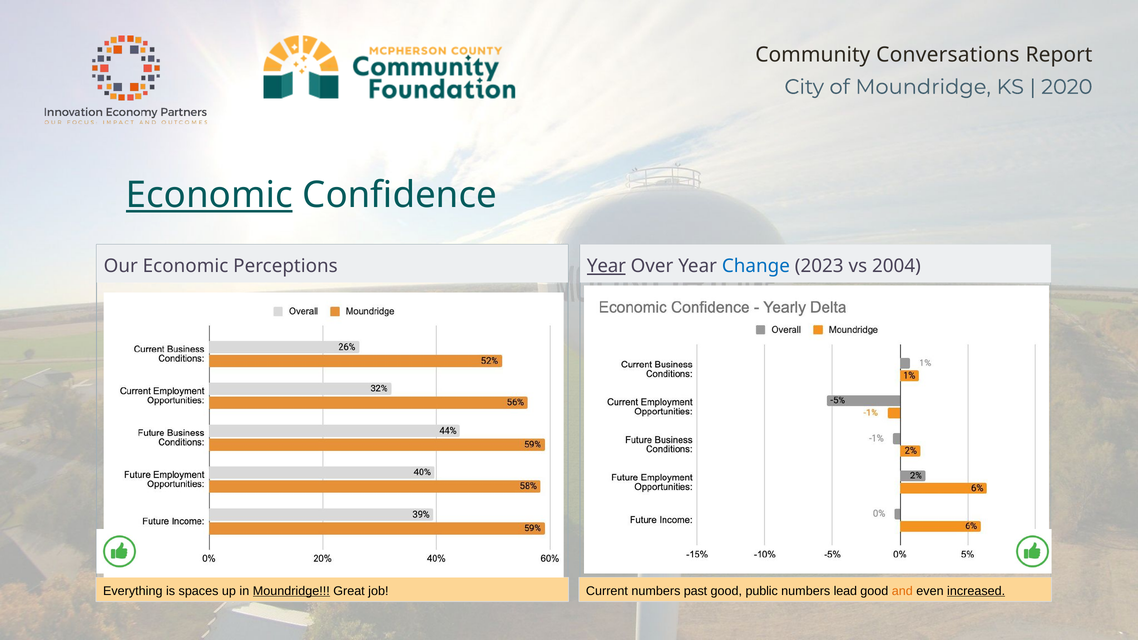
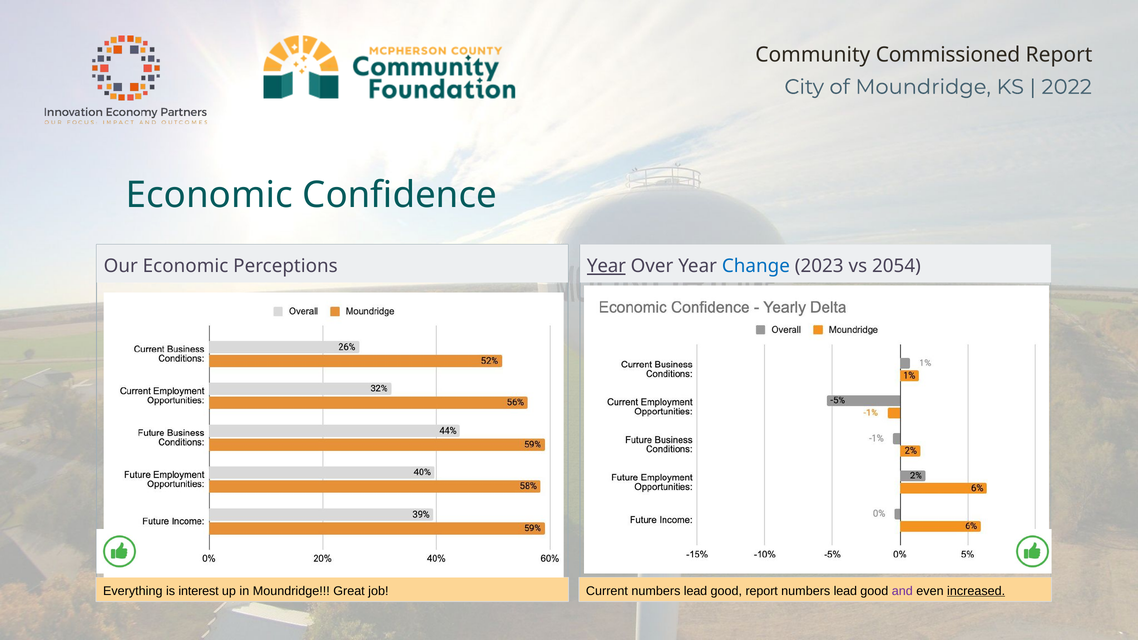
Conversations: Conversations -> Commissioned (948, 55)
2020: 2020 -> 2022 (1067, 87)
Economic underline: present -> none (209, 195)
2004: 2004 -> 2054 (896, 266)
spaces: spaces -> interest (199, 591)
Moundridge underline: present -> none (291, 591)
Current numbers past: past -> lead (696, 591)
good public: public -> report (762, 591)
and colour: orange -> purple (902, 591)
